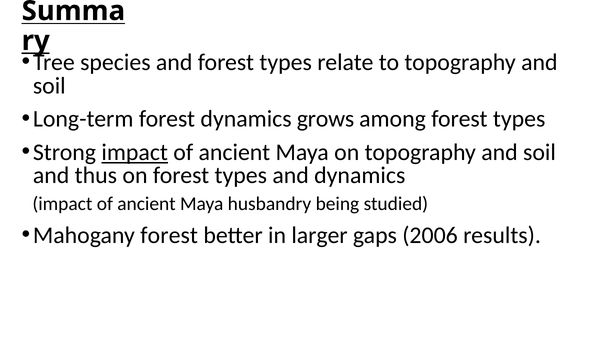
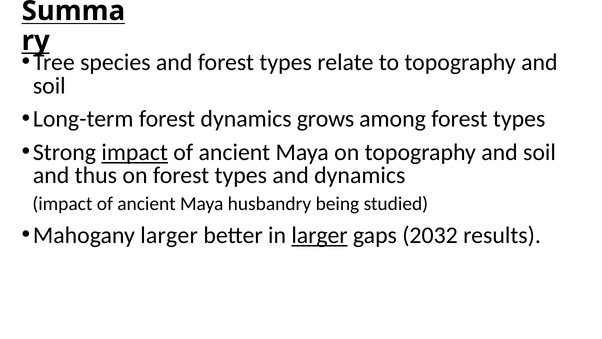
Mahogany forest: forest -> larger (169, 235)
larger underline: none -> present (320, 235)
2006: 2006 -> 2032 (430, 235)
